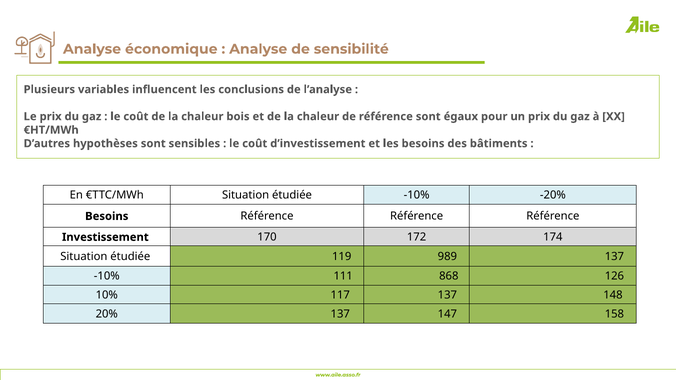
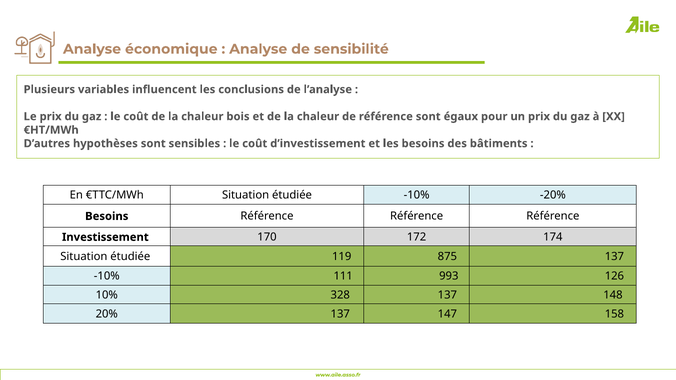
989: 989 -> 875 (447, 257)
868: 868 -> 993 (449, 276)
117: 117 -> 328 (340, 295)
